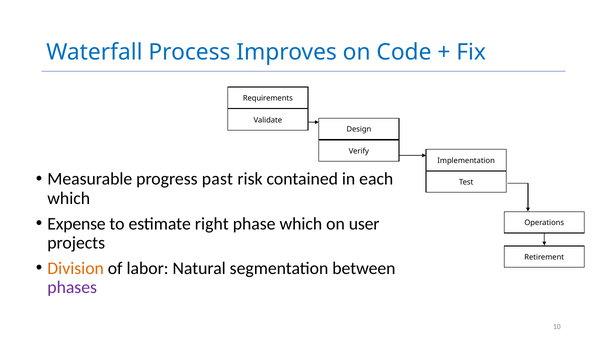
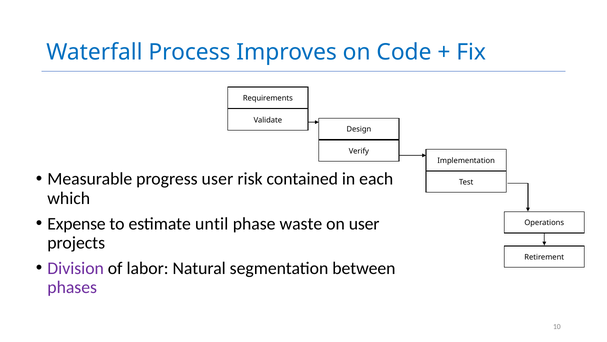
progress past: past -> user (217, 179)
right: right -> until (212, 223)
phase which: which -> waste (301, 223)
Division colour: orange -> purple (76, 268)
